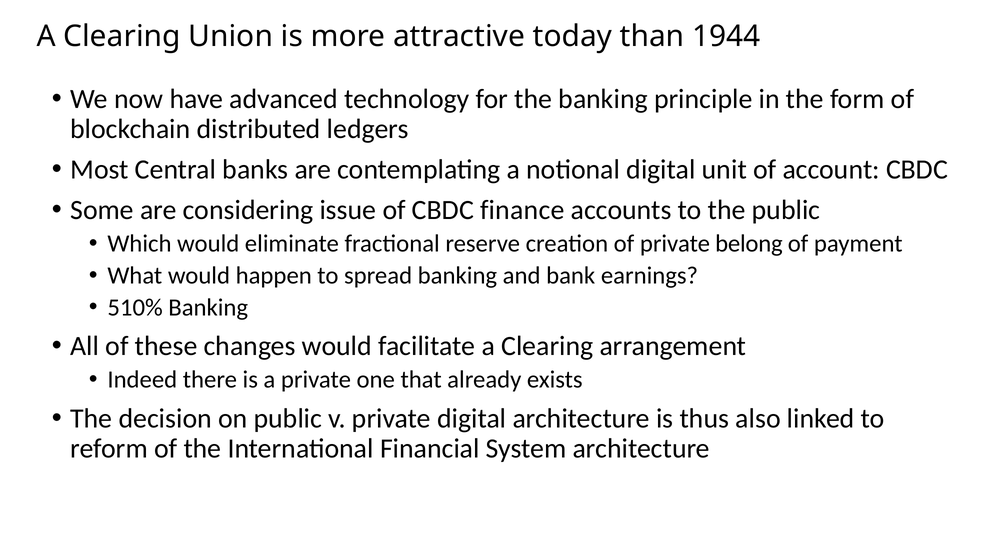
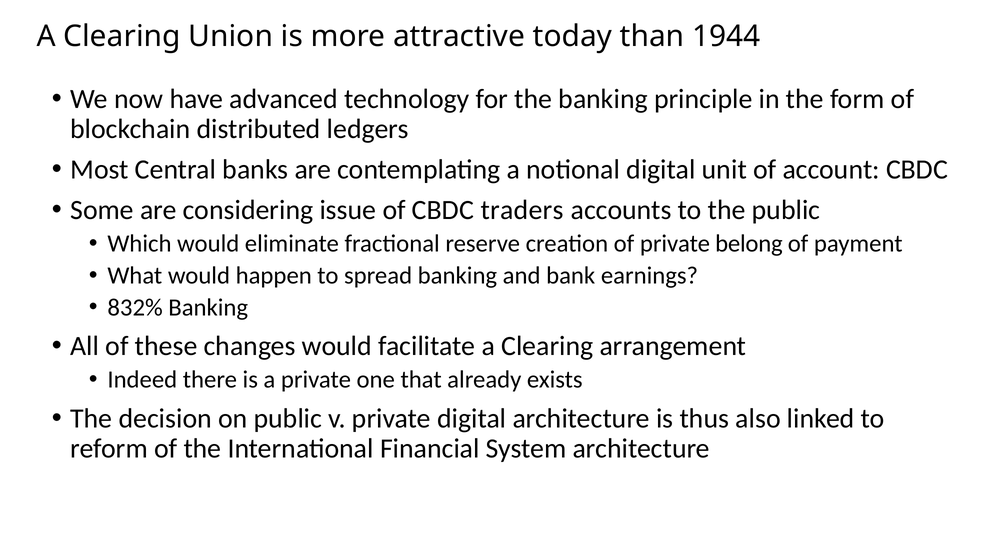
finance: finance -> traders (522, 210)
510%: 510% -> 832% (135, 307)
